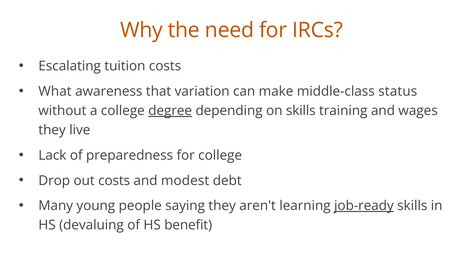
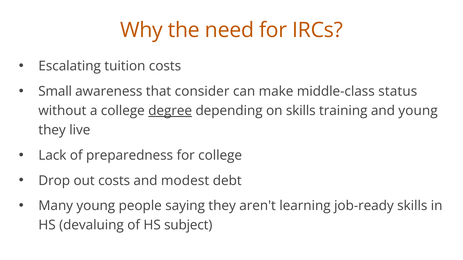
What: What -> Small (55, 91)
variation: variation -> consider (202, 91)
and wages: wages -> young (418, 111)
job-ready underline: present -> none (364, 206)
benefit: benefit -> subject (188, 226)
